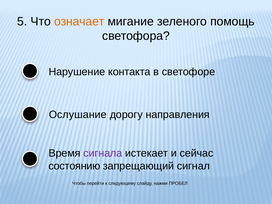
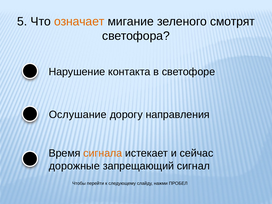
помощь: помощь -> смотрят (233, 21)
сигнала colour: purple -> orange (103, 153)
состоянию: состоянию -> дорожные (74, 166)
